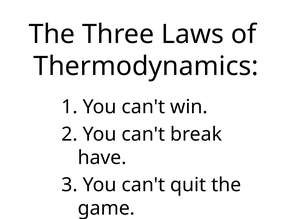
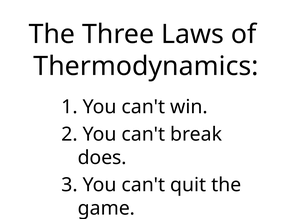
have: have -> does (102, 158)
